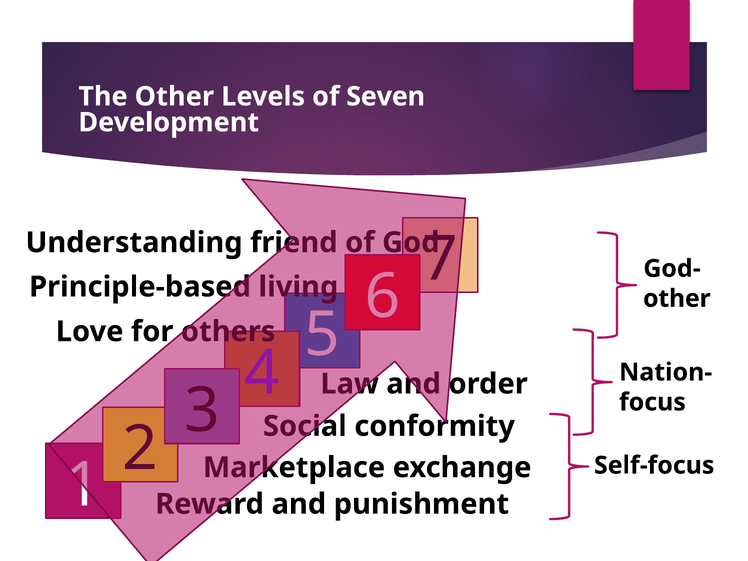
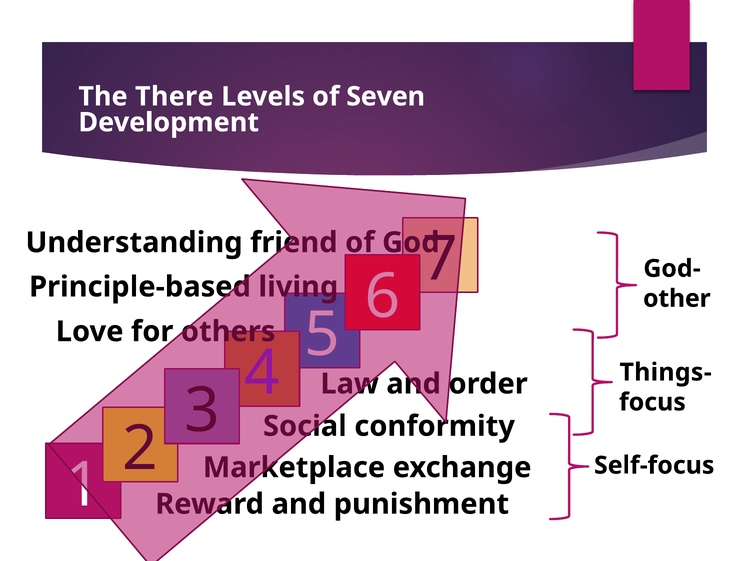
The Other: Other -> There (174, 97)
Nation-: Nation- -> Things- (666, 372)
